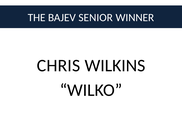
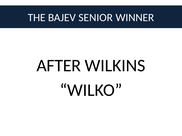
CHRIS: CHRIS -> AFTER (59, 66)
